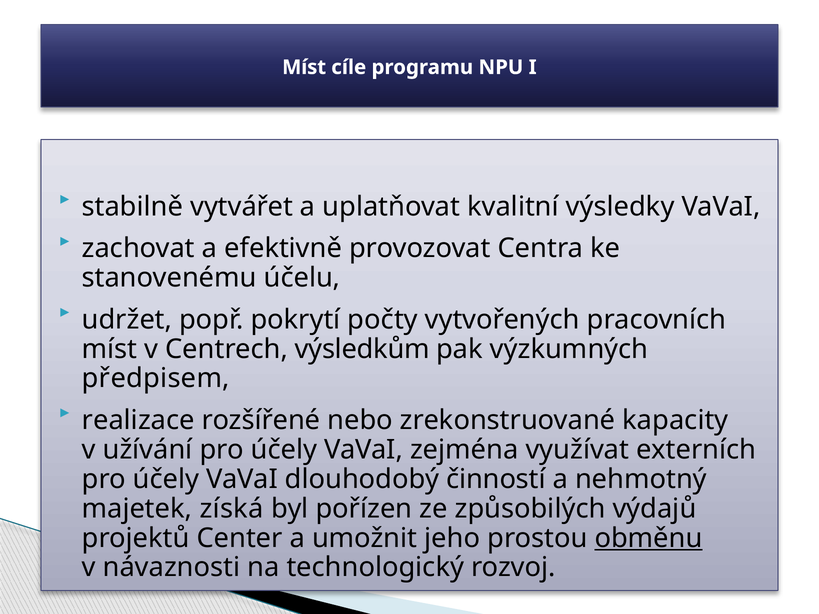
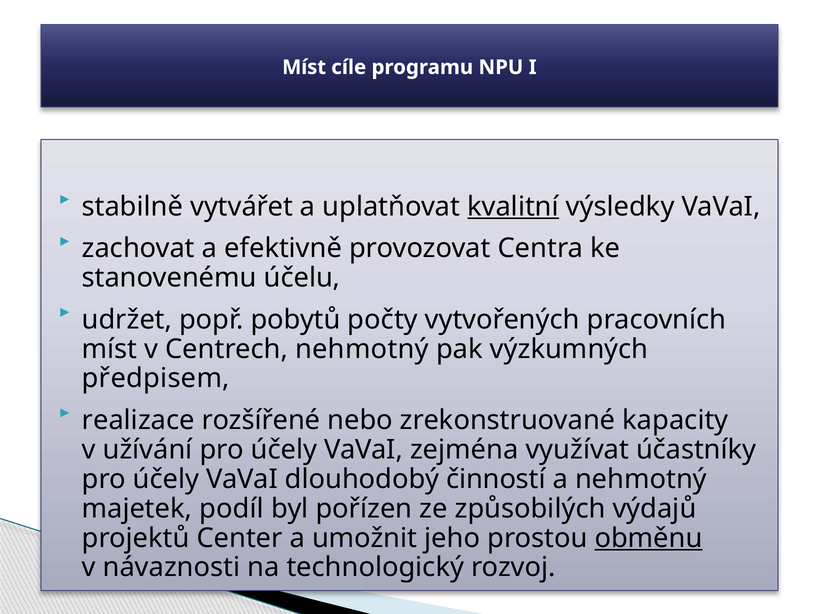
kvalitní underline: none -> present (513, 207)
pokrytí: pokrytí -> pobytů (296, 320)
Centrech výsledkům: výsledkům -> nehmotný (362, 349)
externích: externích -> účastníky (696, 450)
získá: získá -> podíl (232, 509)
